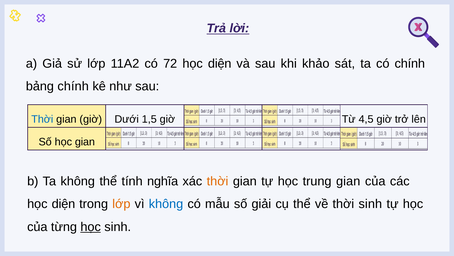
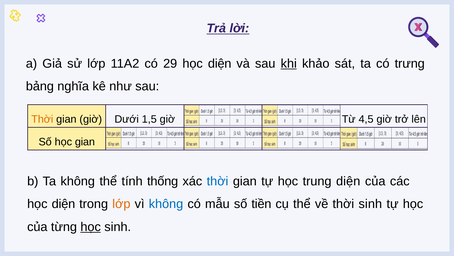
72: 72 -> 29 (170, 63)
khi underline: none -> present (289, 63)
có chính: chính -> trưng (410, 63)
bảng chính: chính -> nghĩa (73, 86)
Thời colour: blue -> orange (42, 119)
nghĩa: nghĩa -> thống (163, 181)
thời colour: orange -> blue (218, 181)
trung gian: gian -> diện (348, 181)
giải: giải -> tiền (261, 204)
